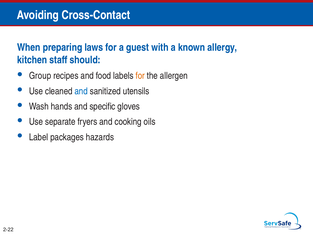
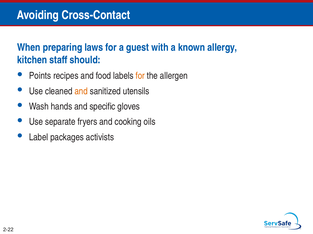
Group: Group -> Points (40, 76)
and colour: blue -> orange (81, 91)
hazards: hazards -> activists (100, 138)
